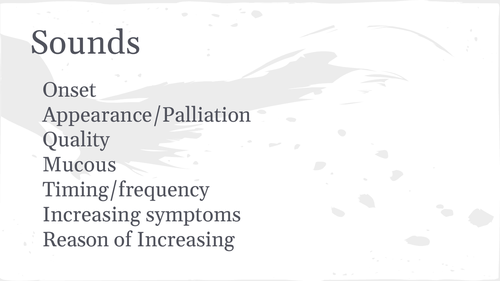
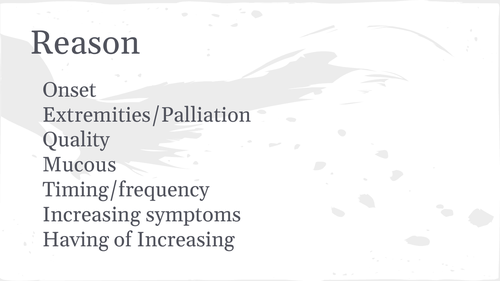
Sounds: Sounds -> Reason (85, 43)
Appearance/Palliation: Appearance/Palliation -> Extremities/Palliation (147, 115)
Reason: Reason -> Having (76, 240)
